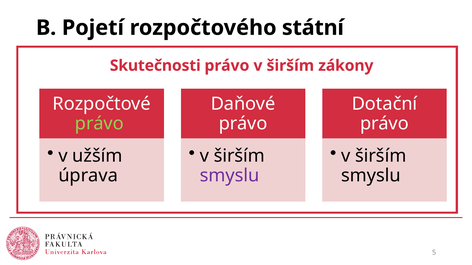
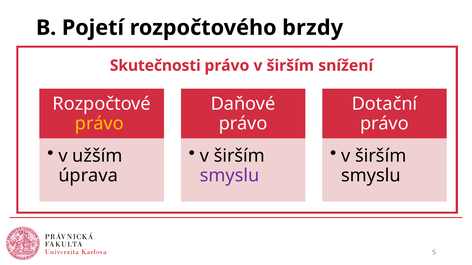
státní: státní -> brzdy (313, 28)
zákony: zákony -> snížení (346, 66)
právo colour: light green -> yellow (99, 124)
